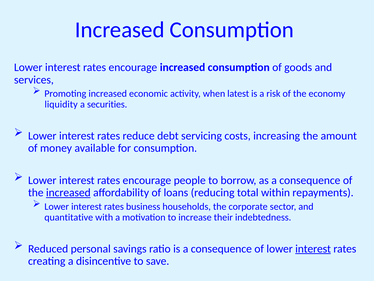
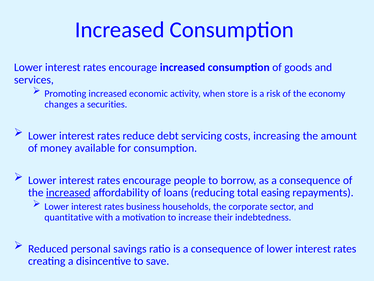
latest: latest -> store (238, 94)
liquidity: liquidity -> changes (61, 104)
within: within -> easing (276, 192)
interest underline: present -> none (313, 248)
